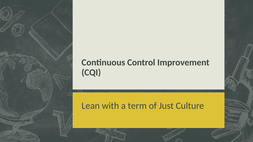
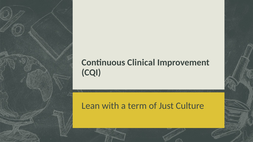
Control: Control -> Clinical (141, 63)
